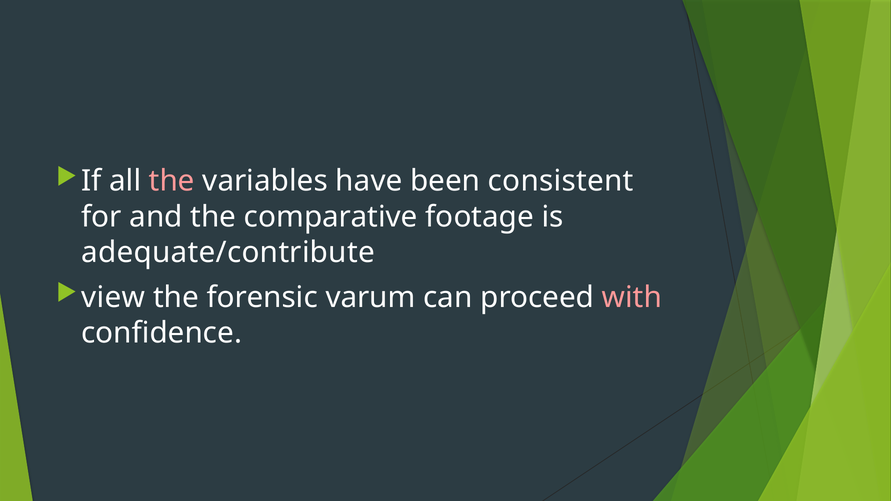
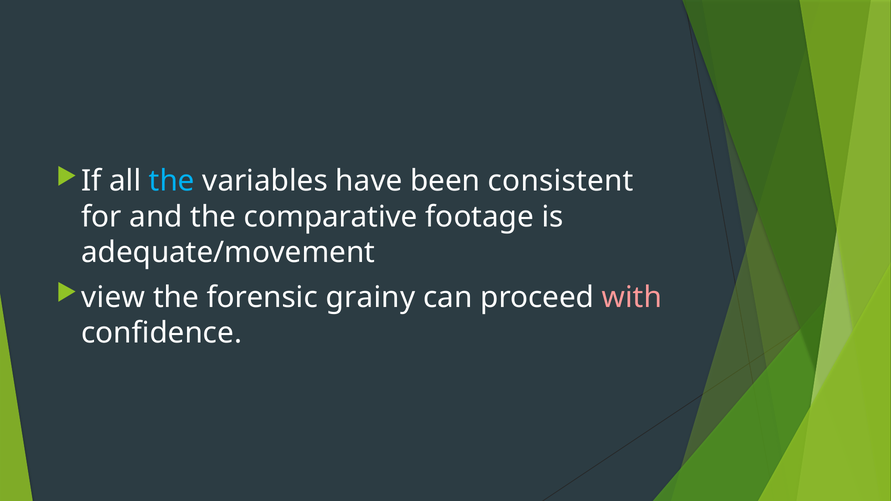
the colour: pink -> light blue (172, 181)
adequate/contribute: adequate/contribute -> adequate/movement (228, 253)
varum: varum -> grainy (370, 297)
